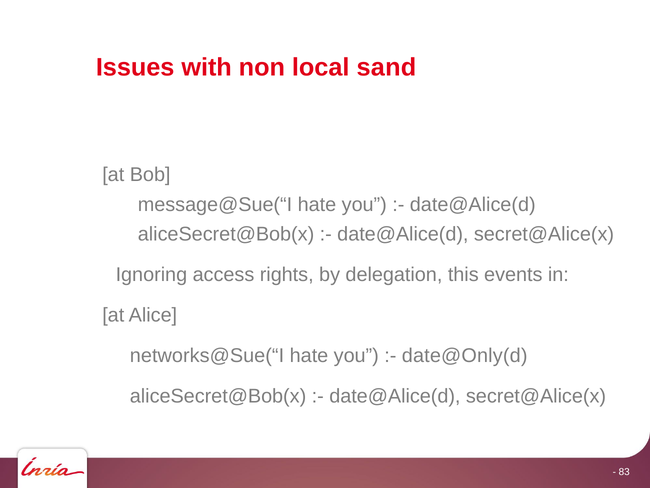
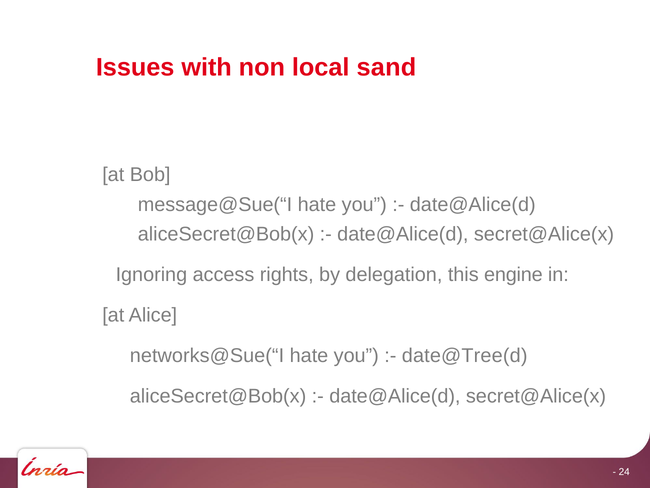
events: events -> engine (513, 275)
date@Only(d: date@Only(d -> date@Tree(d (465, 356)
83: 83 -> 24 (624, 472)
